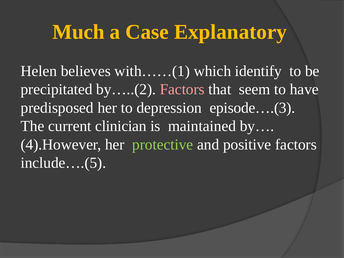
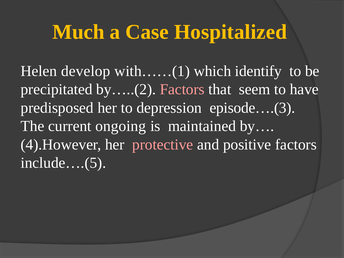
Explanatory: Explanatory -> Hospitalized (230, 32)
believes: believes -> develop (86, 71)
clinician: clinician -> ongoing (121, 126)
protective colour: light green -> pink (163, 144)
